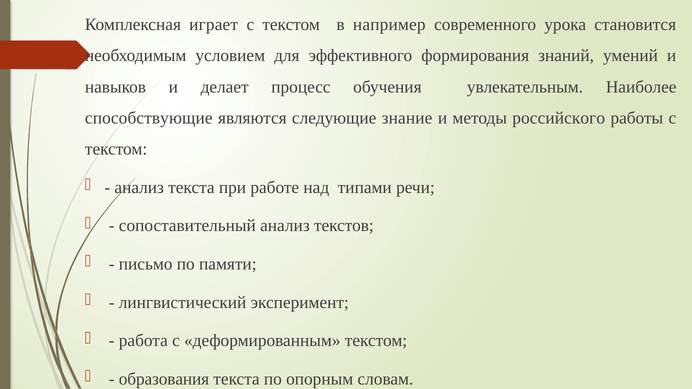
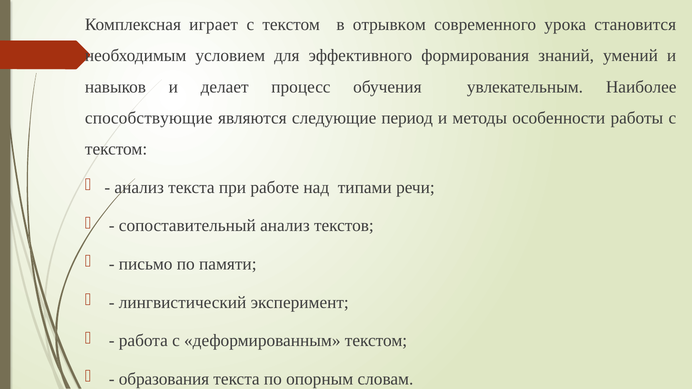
например: например -> отрывком (389, 25)
знание: знание -> период (407, 118)
российского: российского -> особенности (559, 118)
